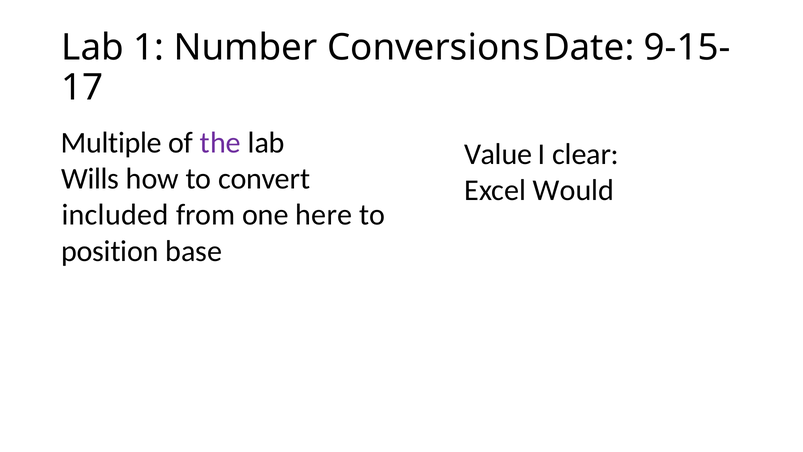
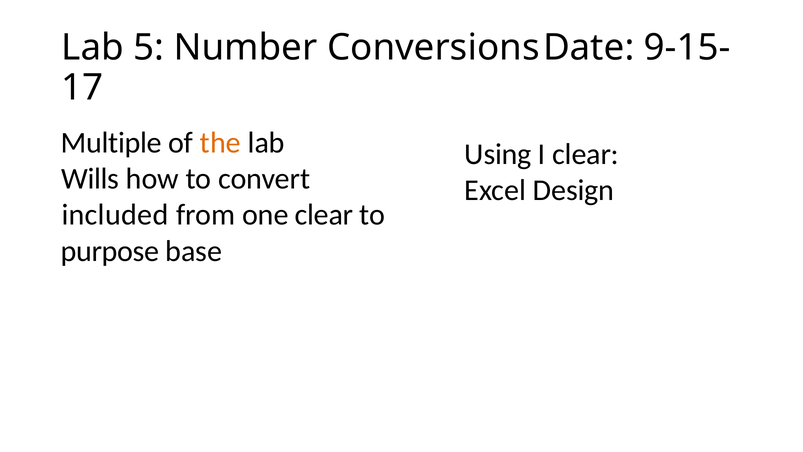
1: 1 -> 5 (149, 48)
the colour: purple -> orange (220, 142)
Value: Value -> Using (498, 154)
Would: Would -> Design (574, 190)
one here: here -> clear (324, 215)
position: position -> purpose (110, 251)
